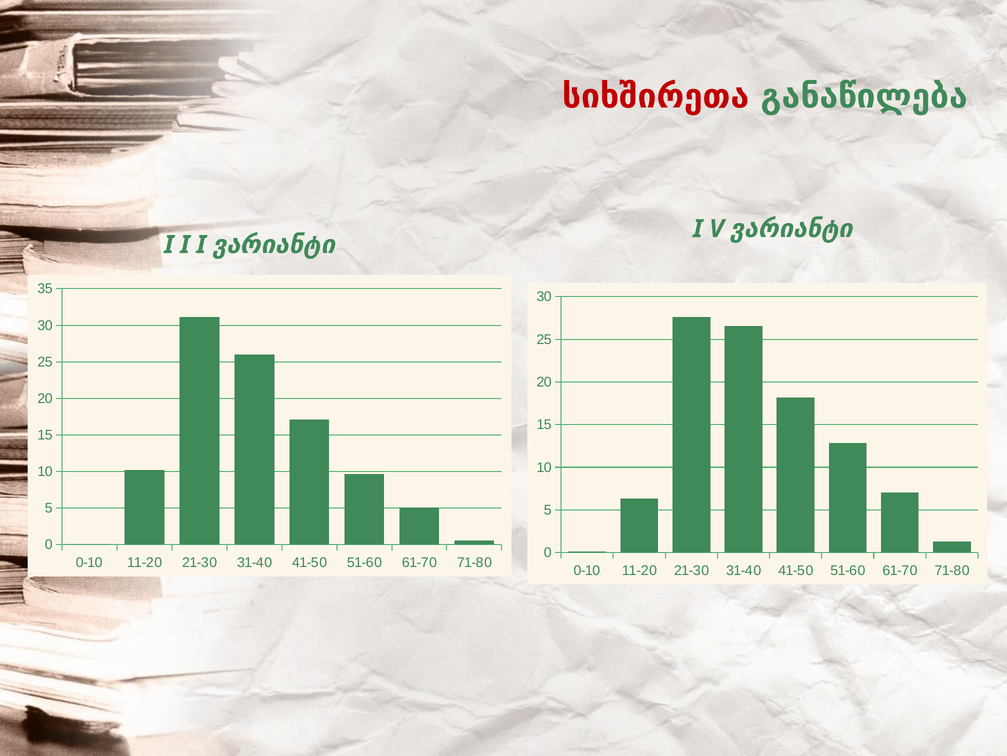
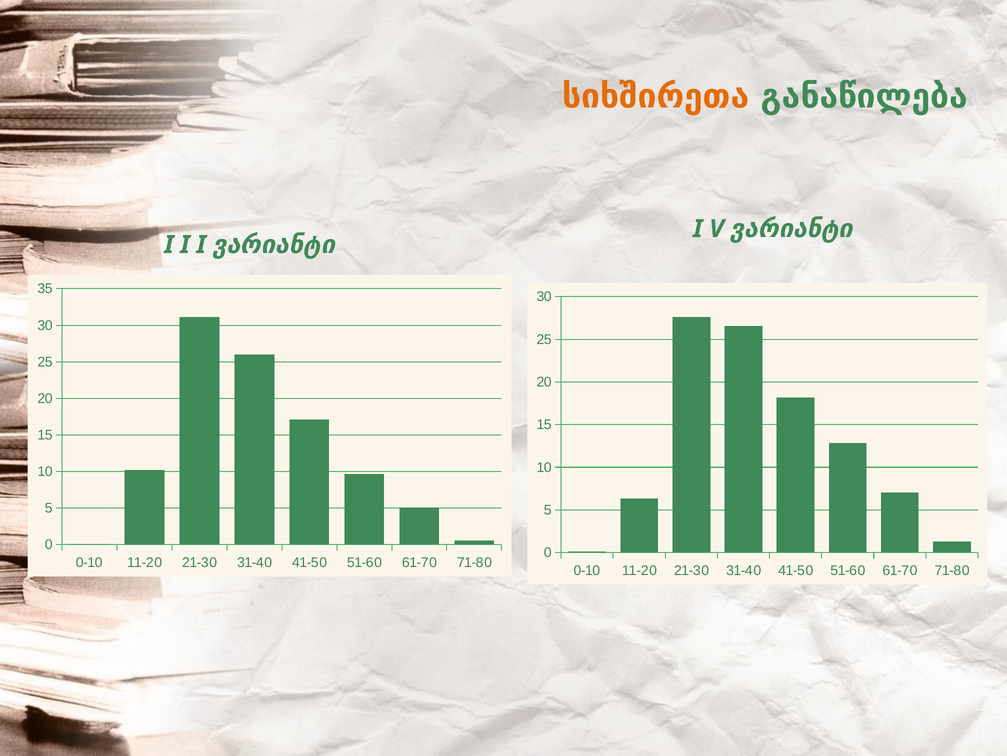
სიხშირეთა colour: red -> orange (656, 96)
